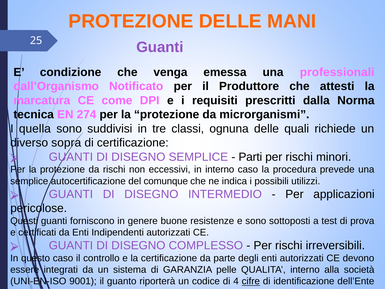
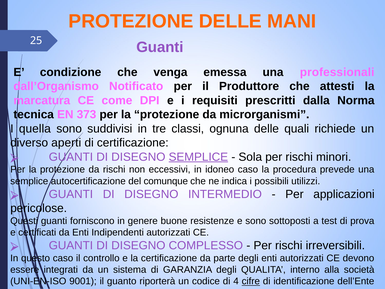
274: 274 -> 373 (86, 114)
sopra: sopra -> aperti (66, 143)
SEMPLICE underline: none -> present (198, 157)
Parti: Parti -> Sola (250, 157)
in interno: interno -> idoneo (220, 169)
GARANZIA pelle: pelle -> degli (226, 270)
